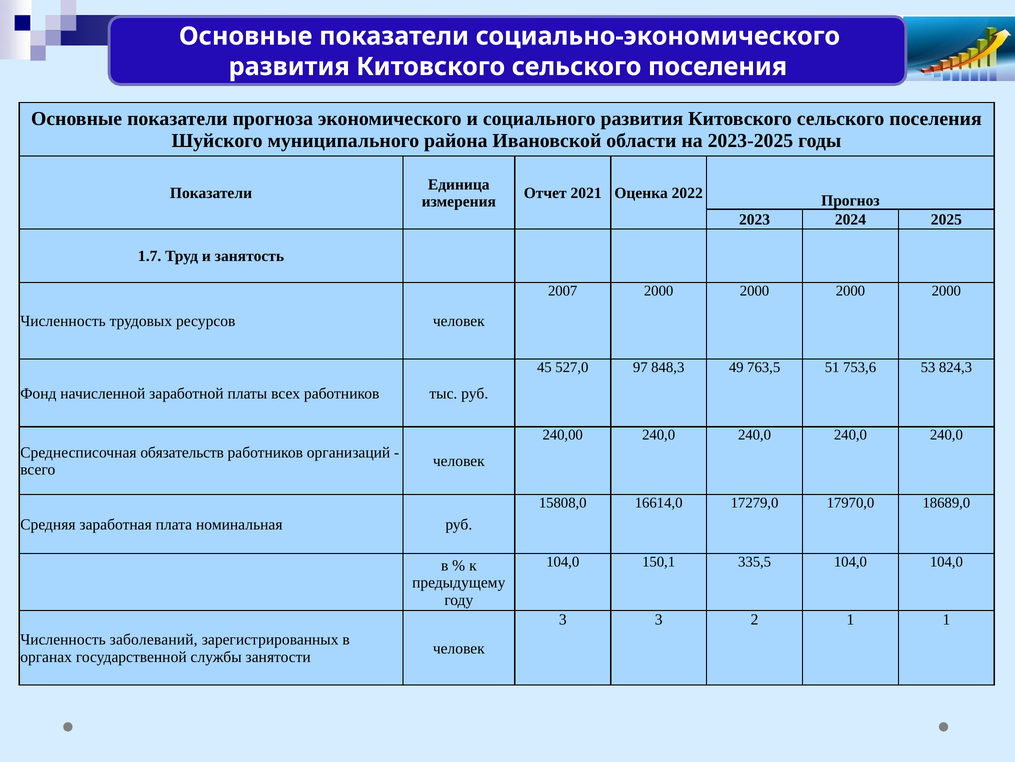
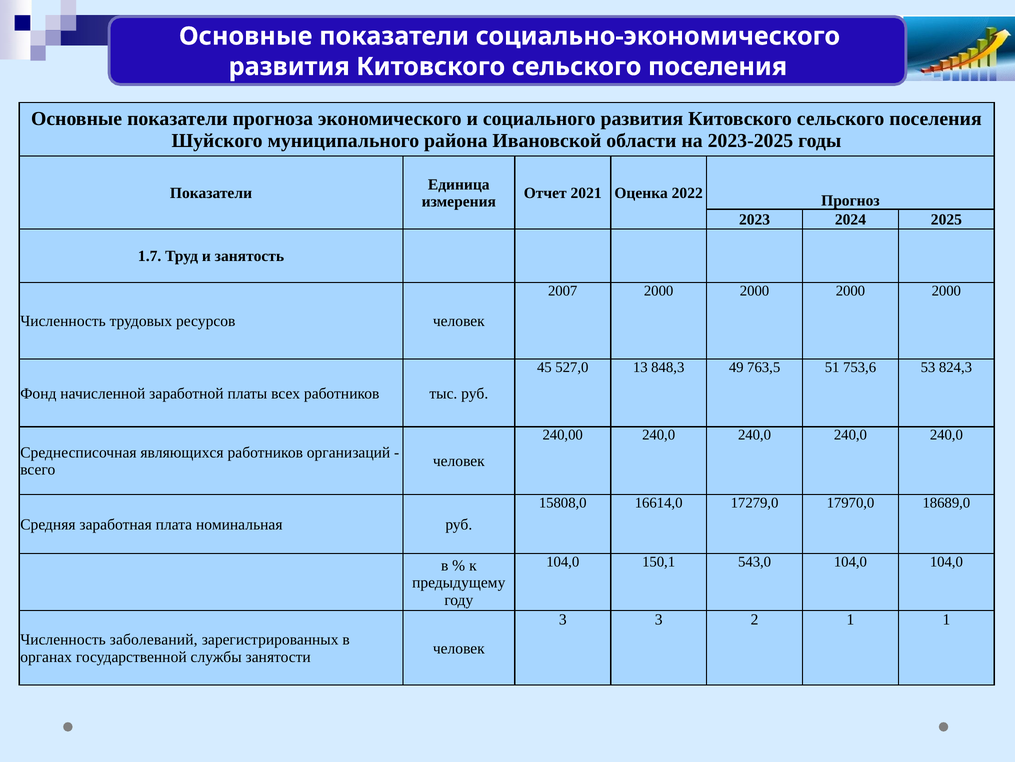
97: 97 -> 13 (640, 367)
обязательств: обязательств -> являющихся (182, 452)
335,5: 335,5 -> 543,0 (755, 561)
